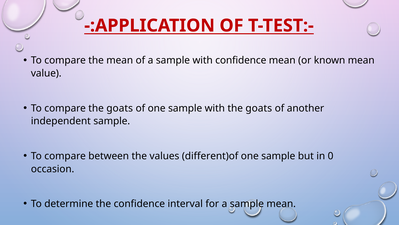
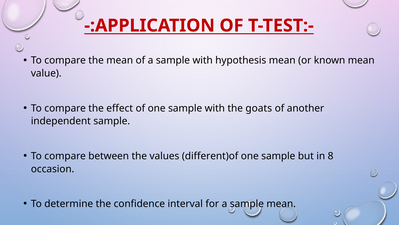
with confidence: confidence -> hypothesis (241, 60)
compare the goats: goats -> effect (120, 108)
0: 0 -> 8 (331, 156)
